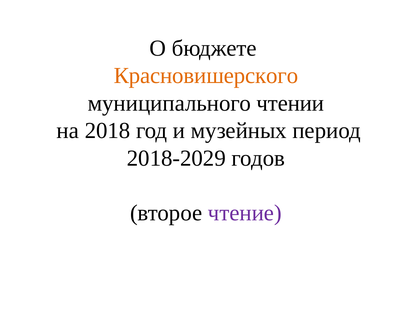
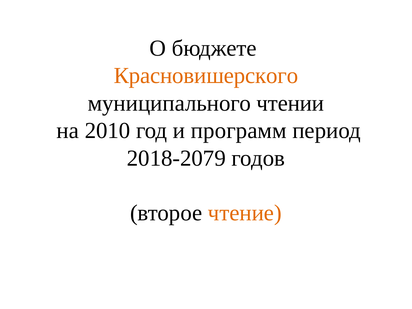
2018: 2018 -> 2010 (108, 131)
музейных: музейных -> программ (239, 131)
2018-2029: 2018-2029 -> 2018-2079 (176, 158)
чтение colour: purple -> orange (245, 213)
